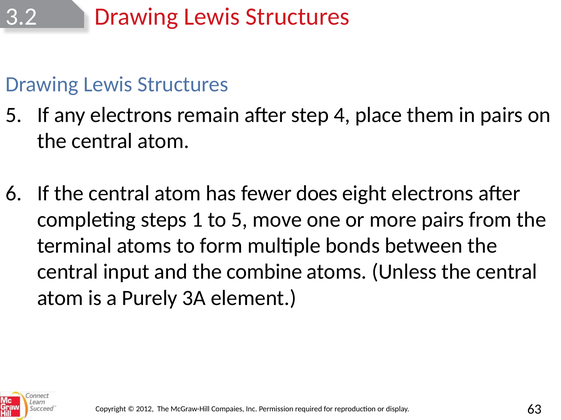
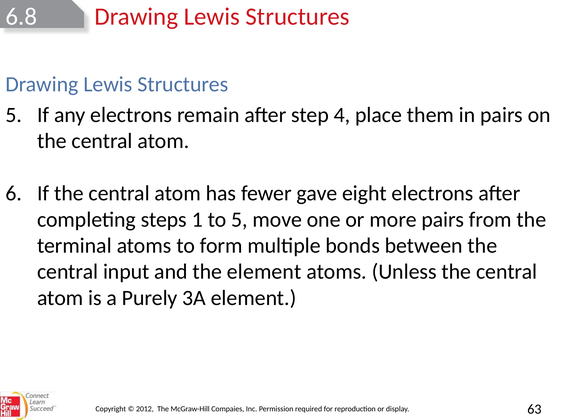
3.2: 3.2 -> 6.8 (21, 17)
does: does -> gave (317, 194)
the combine: combine -> element (264, 272)
